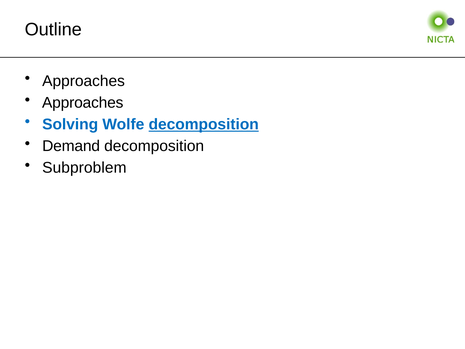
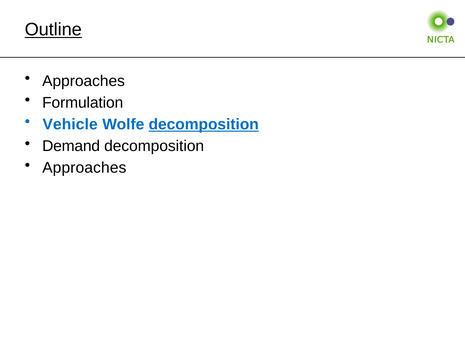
Outline underline: none -> present (53, 30)
Approaches: Approaches -> Formulation (83, 103)
Solving: Solving -> Vehicle (70, 124)
Subproblem: Subproblem -> Approaches (84, 168)
